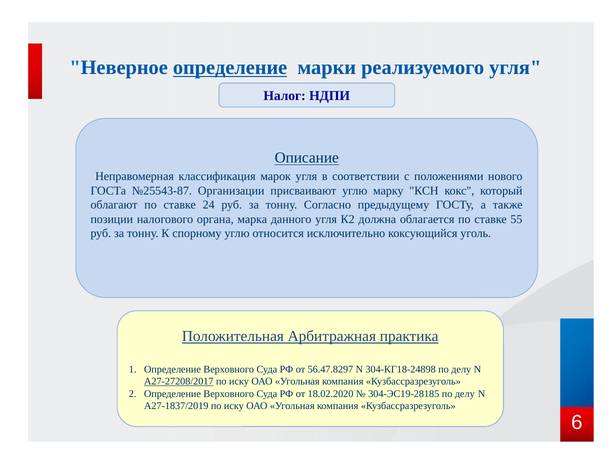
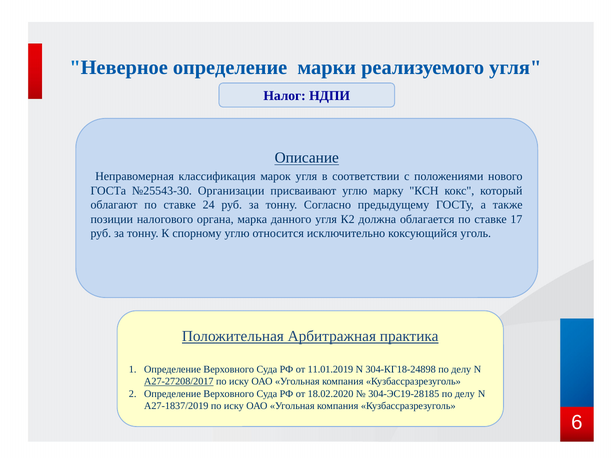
определение underline: present -> none (230, 68)
№25543-87: №25543-87 -> №25543-30 (162, 191)
55: 55 -> 17 (516, 219)
56.47.8297: 56.47.8297 -> 11.01.2019 (330, 370)
